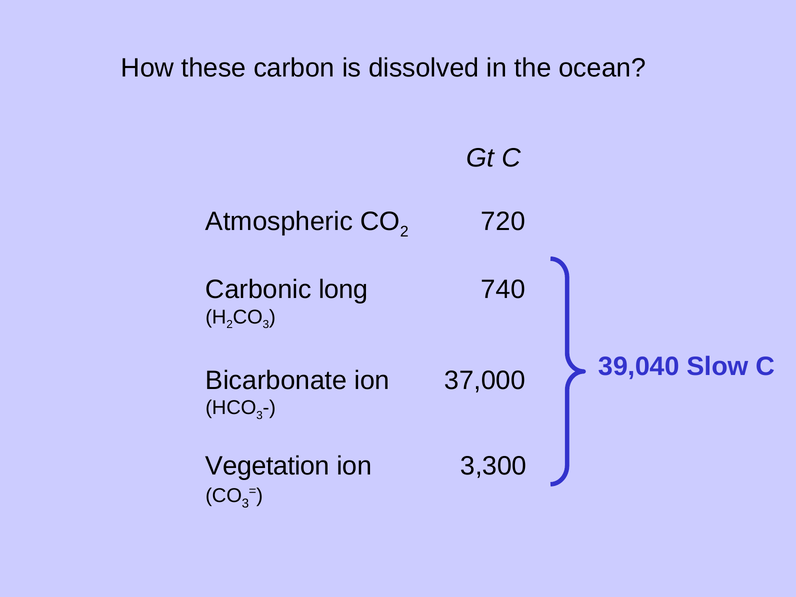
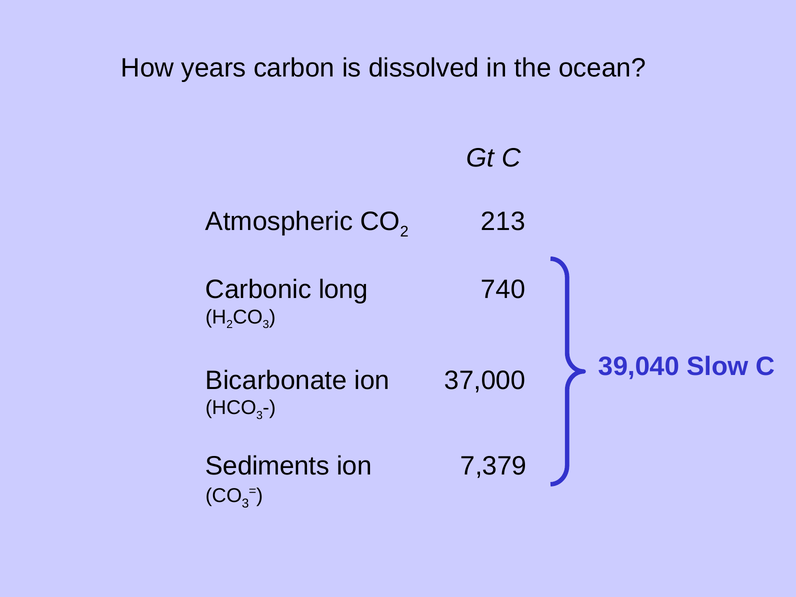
these: these -> years (214, 68)
720: 720 -> 213 (503, 221)
Vegetation: Vegetation -> Sediments (267, 466)
3,300: 3,300 -> 7,379 (494, 466)
